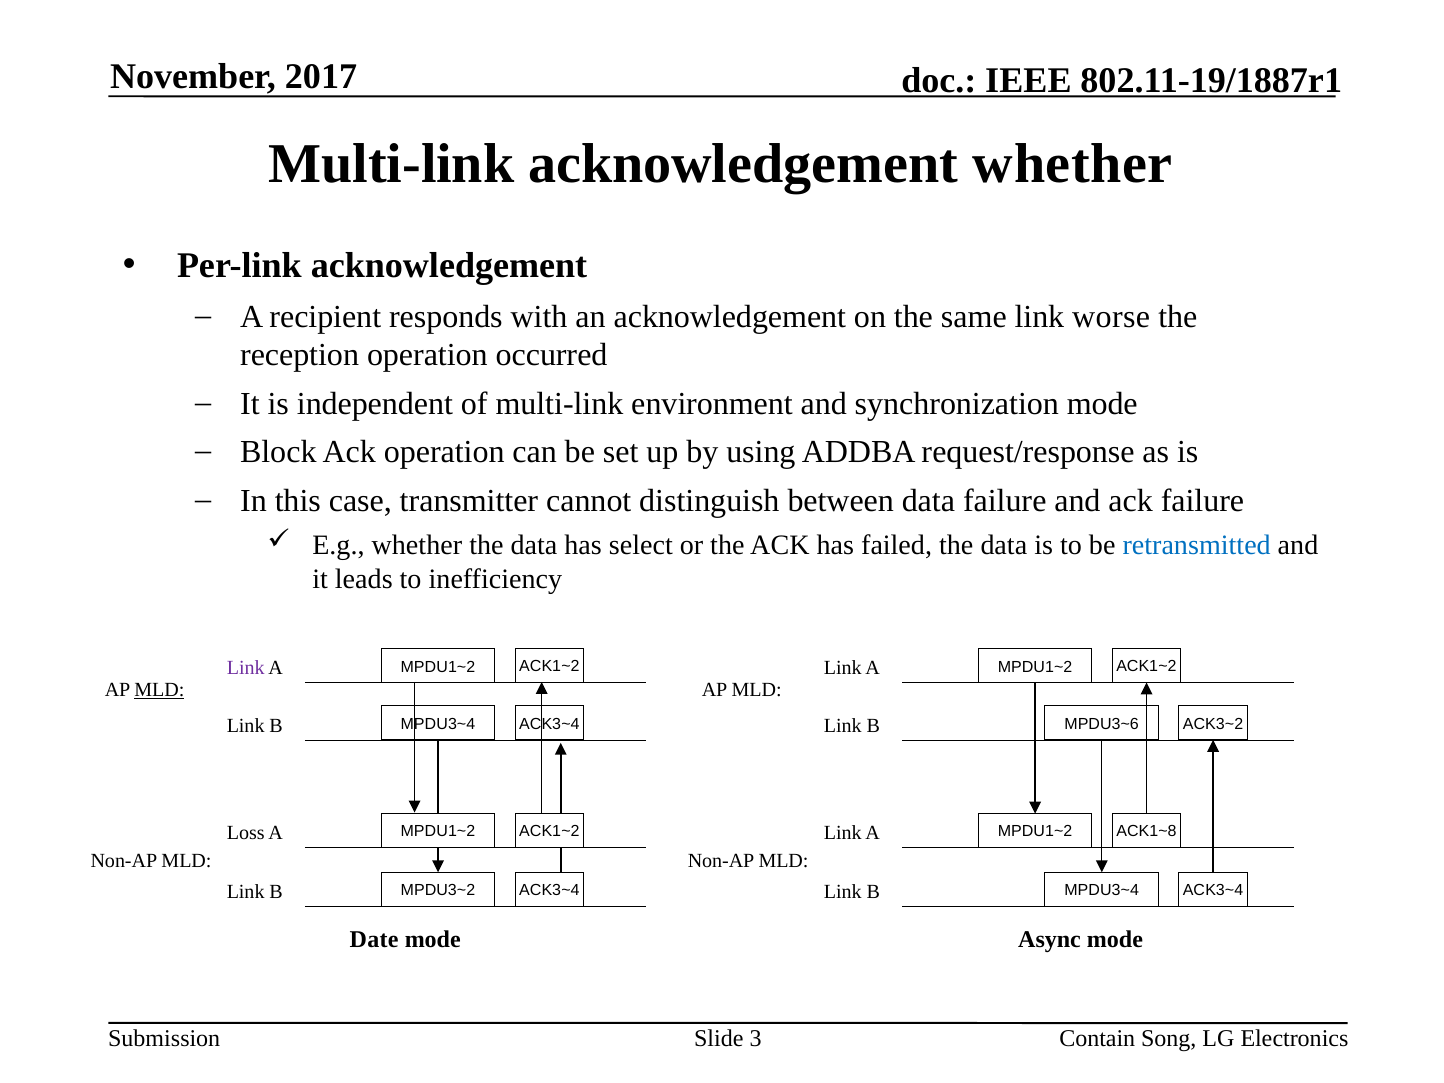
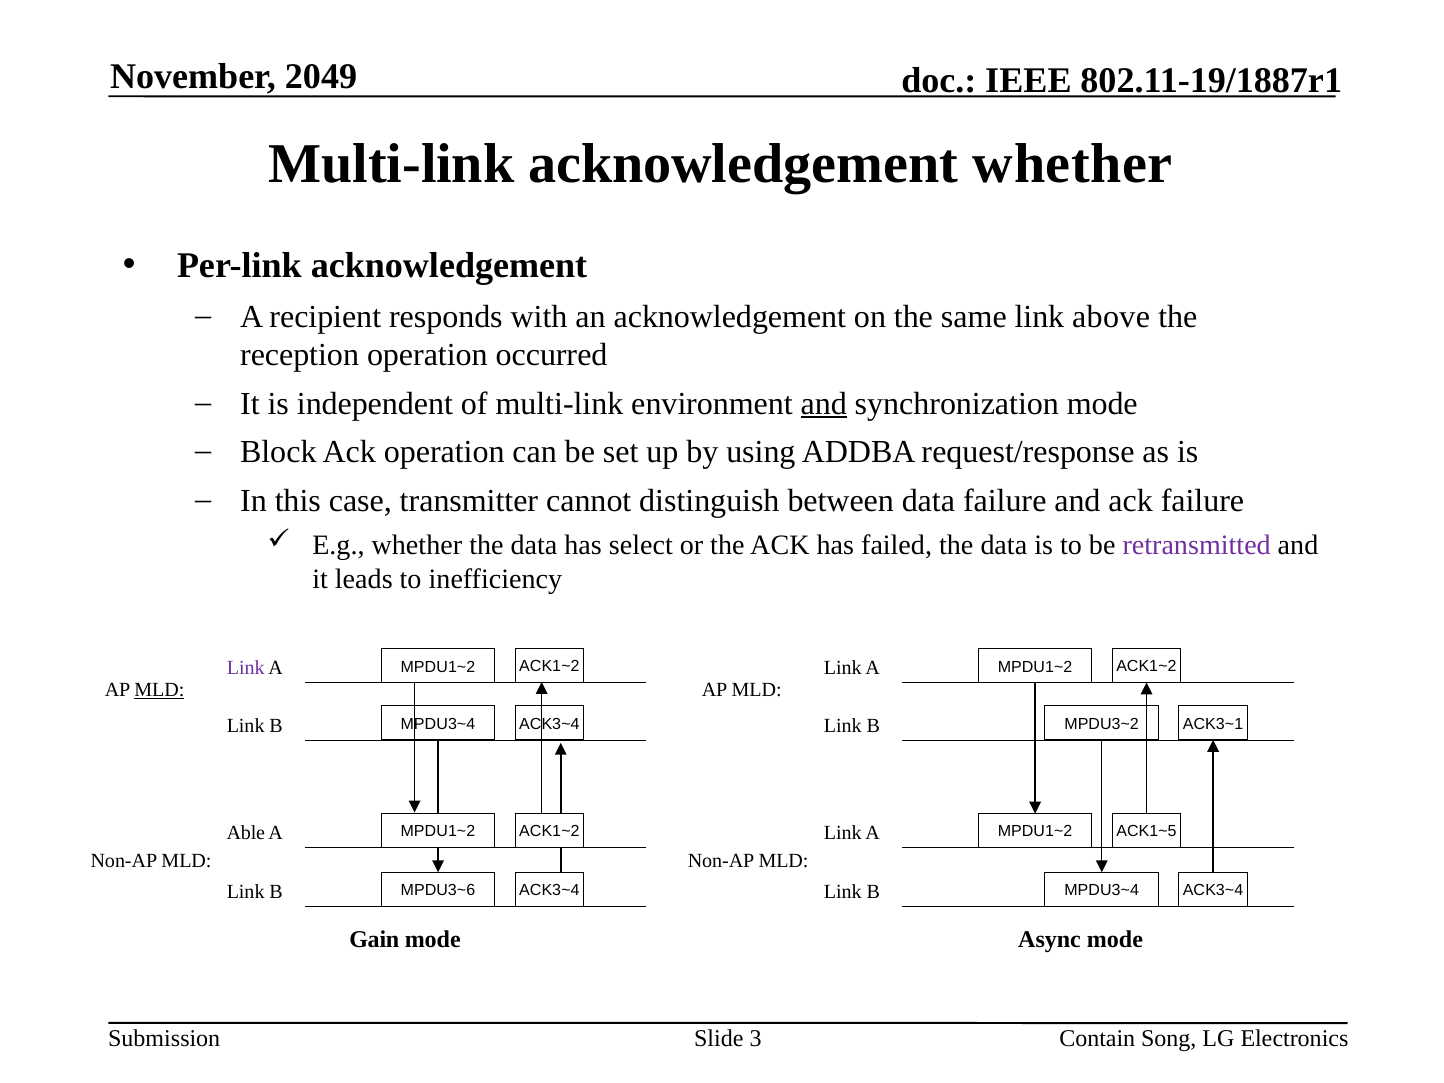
2017: 2017 -> 2049 (321, 77)
worse: worse -> above (1111, 317)
and underline: none -> present (824, 404)
retransmitted colour: blue -> purple (1197, 545)
MPDU3~6: MPDU3~6 -> MPDU3~2 (1102, 724)
ACK3~2: ACK3~2 -> ACK3~1 (1213, 724)
Loss: Loss -> Able (246, 833)
ACK1~8: ACK1~8 -> ACK1~5 (1146, 832)
MPDU3~2: MPDU3~2 -> MPDU3~6 (438, 890)
Date: Date -> Gain (374, 940)
